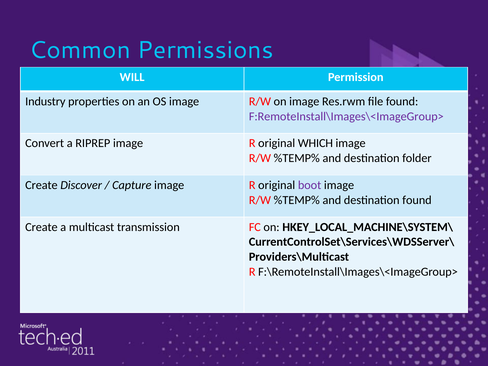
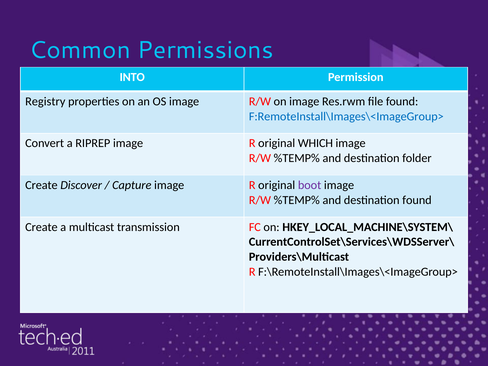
WILL: WILL -> INTO (132, 77)
Industry: Industry -> Registry (45, 101)
F:RemoteInstall\Images\<ImageGroup> colour: purple -> blue (346, 116)
